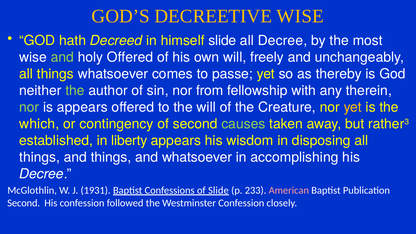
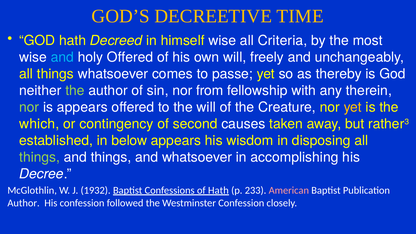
DECREETIVE WISE: WISE -> TIME (300, 16)
himself slide: slide -> wise (222, 41)
all Decree: Decree -> Criteria (283, 41)
and colour: light green -> light blue (62, 57)
causes colour: light green -> white (243, 124)
liberty: liberty -> below (129, 141)
things colour: white -> light green (40, 157)
1931: 1931 -> 1932 (96, 190)
of Slide: Slide -> Hath (218, 190)
Second: Second -> Author (24, 203)
